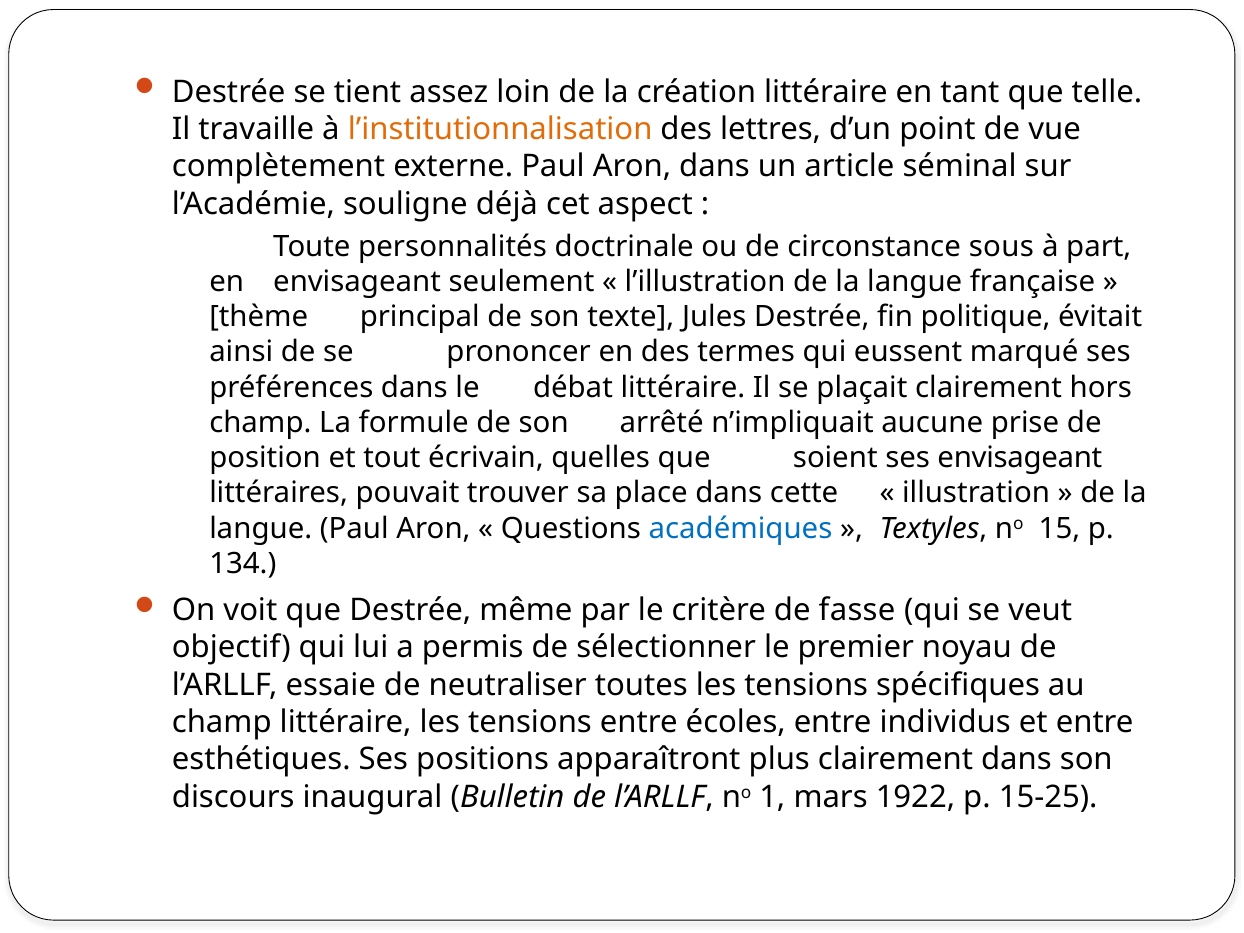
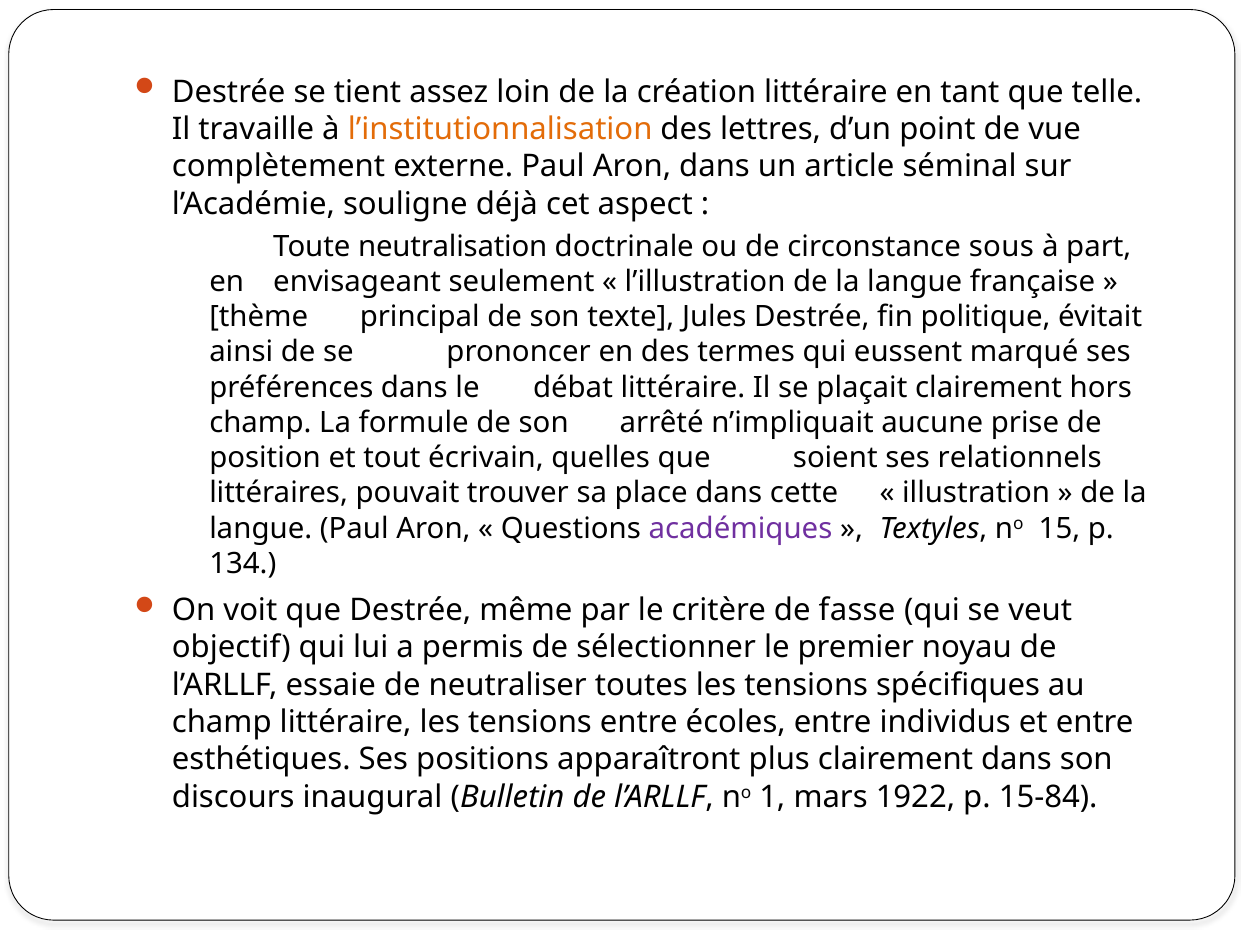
personnalités: personnalités -> neutralisation (453, 246)
ses envisageant: envisageant -> relationnels (1020, 458)
académiques colour: blue -> purple (740, 528)
15-25: 15-25 -> 15-84 (1048, 797)
